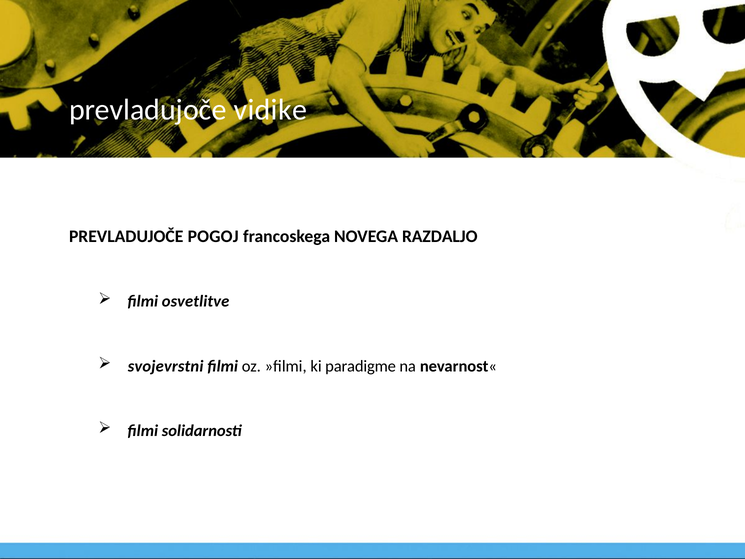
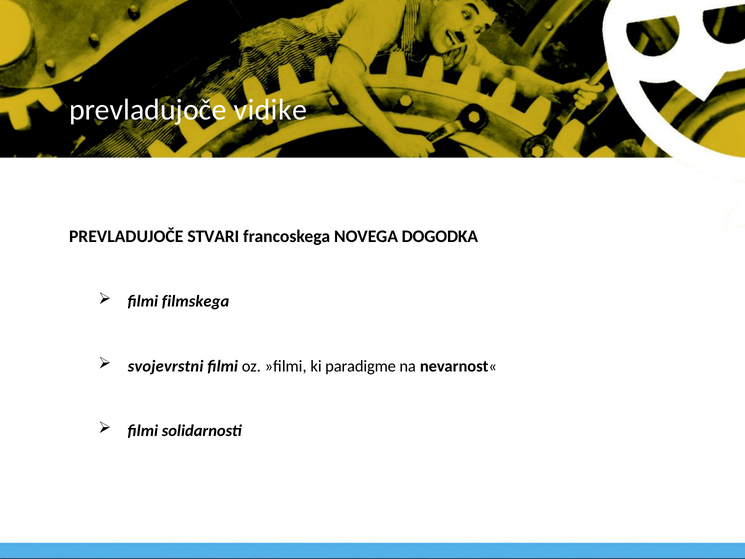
POGOJ: POGOJ -> STVARI (213, 236)
RAZDALJO: RAZDALJO -> DOGODKA (440, 236)
osvetlitve: osvetlitve -> filmskega (196, 301)
